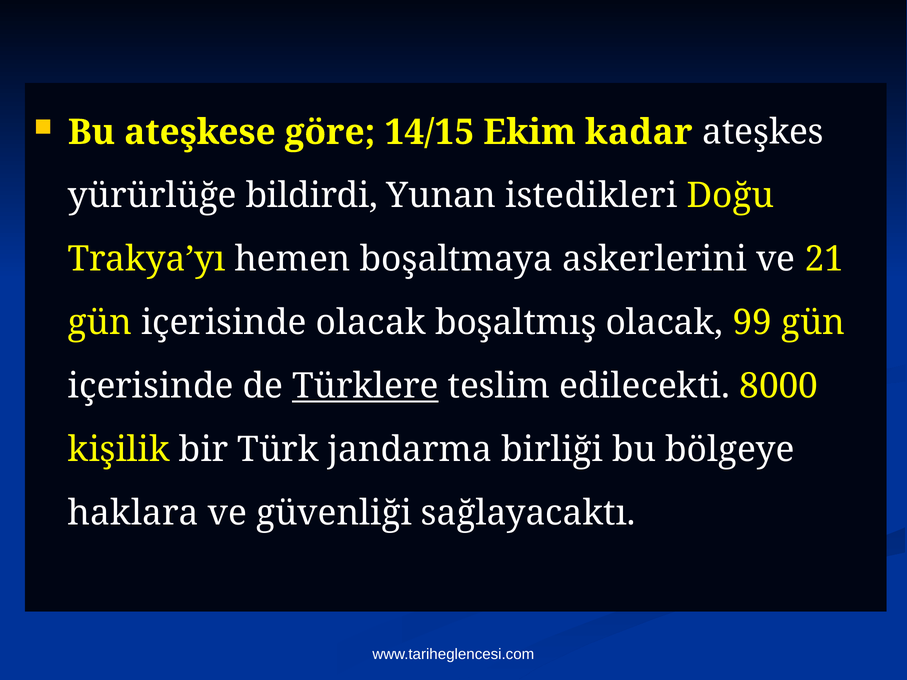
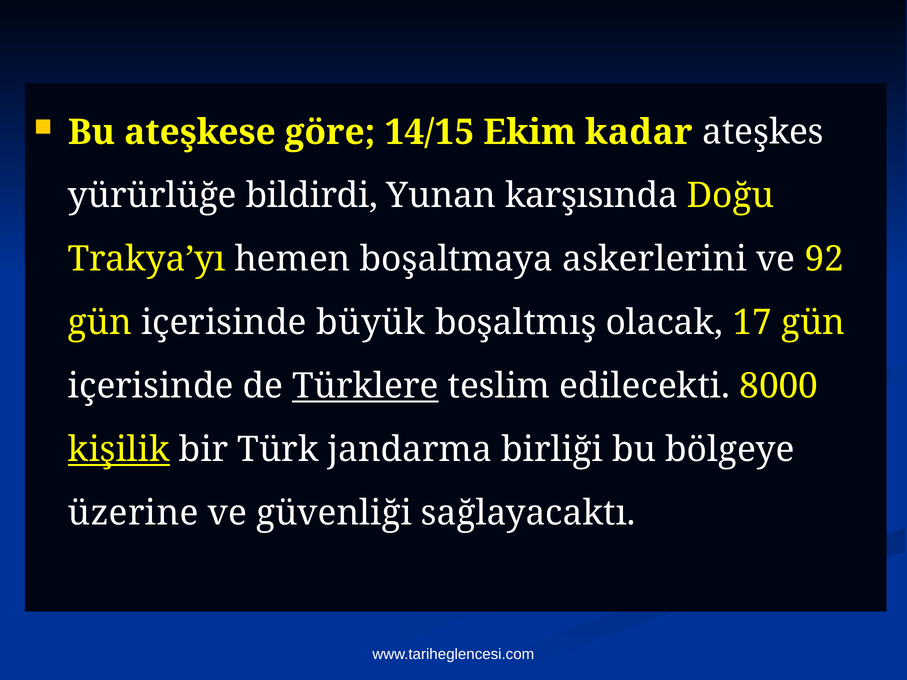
istedikleri: istedikleri -> karşısında (592, 196)
21: 21 -> 92 (824, 259)
içerisinde olacak: olacak -> büyük (371, 323)
99: 99 -> 17 (752, 323)
kişilik underline: none -> present (119, 450)
haklara: haklara -> üzerine (133, 513)
